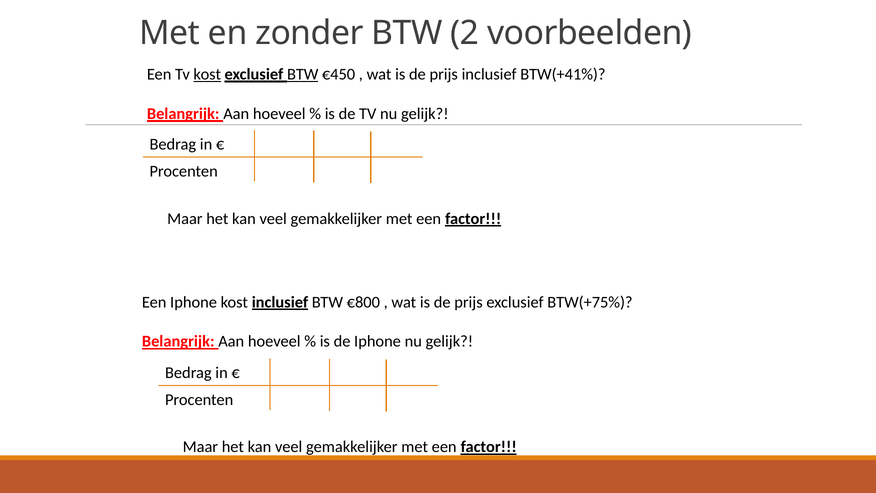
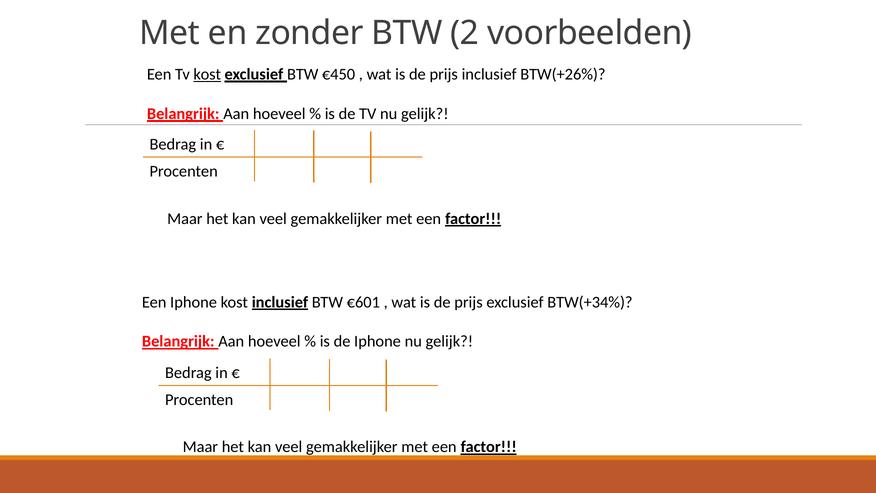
BTW underline: present -> none (303, 74)
BTW(+41%: BTW(+41% -> BTW(+26% (563, 74)
€800: €800 -> €601 (363, 302)
BTW(+75%: BTW(+75% -> BTW(+34% (590, 302)
